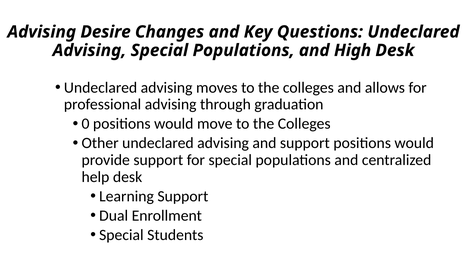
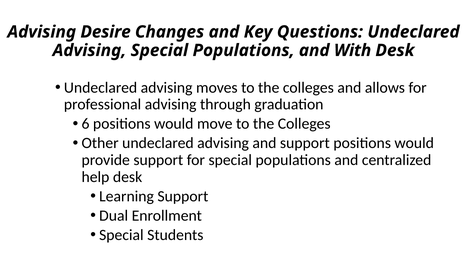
High: High -> With (353, 50)
0: 0 -> 6 (85, 124)
